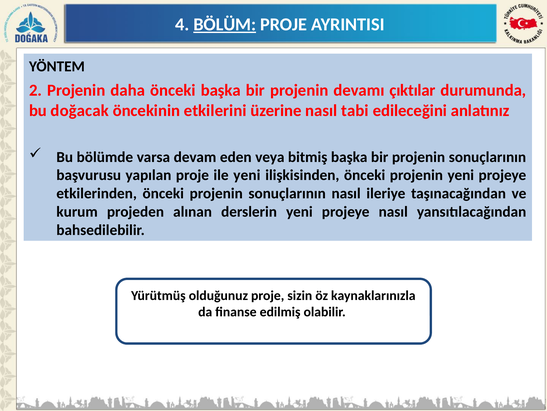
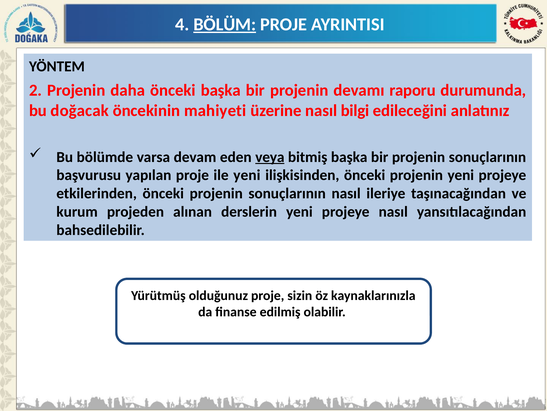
çıktılar: çıktılar -> raporu (413, 90)
etkilerini: etkilerini -> mahiyeti (215, 110)
tabi: tabi -> bilgi (355, 110)
veya underline: none -> present (270, 157)
